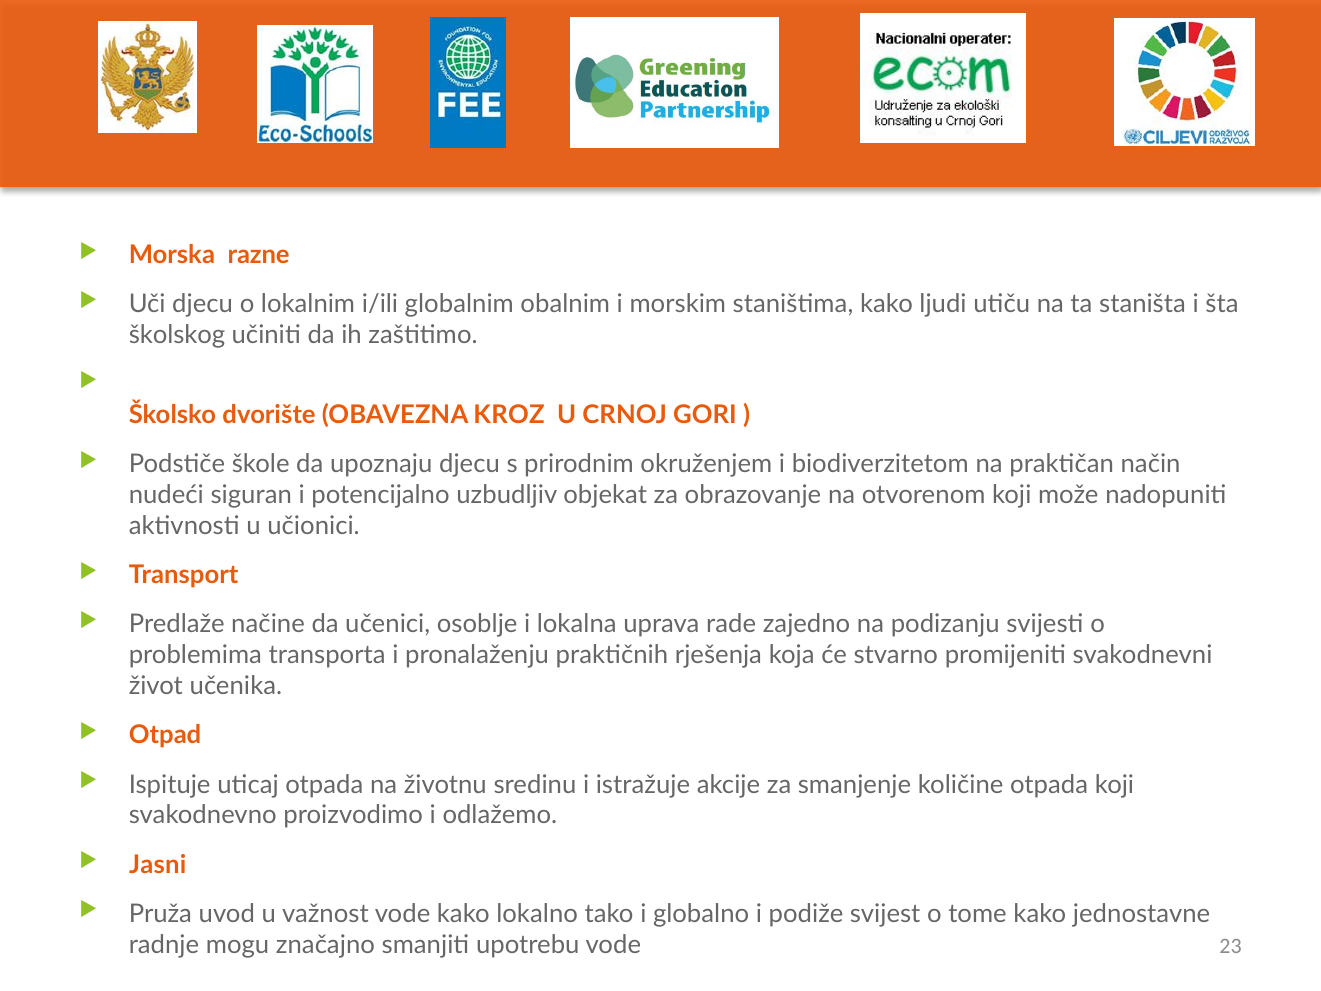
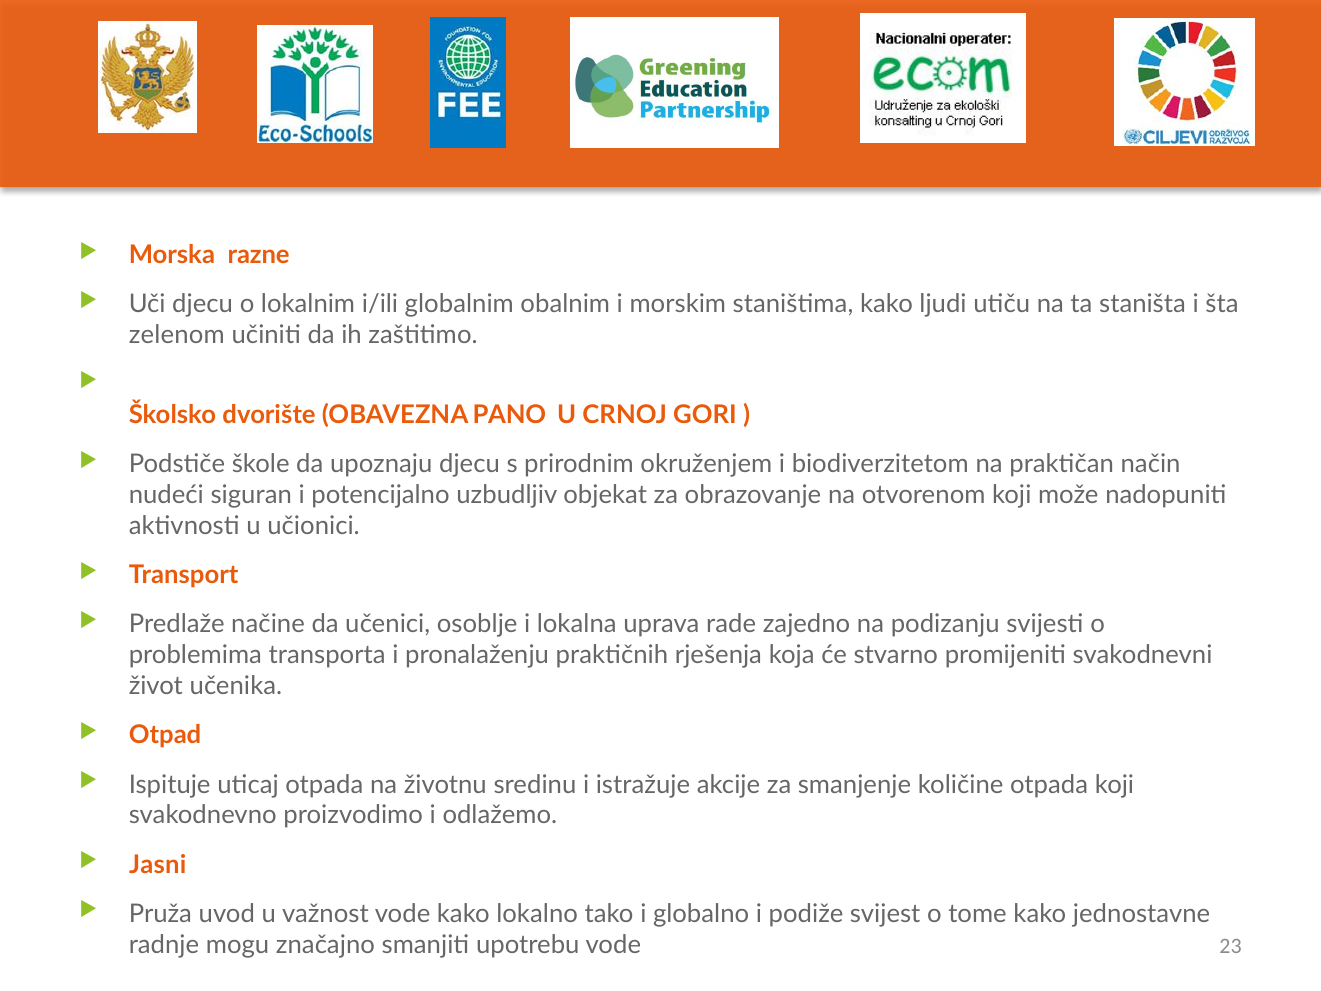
školskog: školskog -> zelenom (177, 335)
KROZ: KROZ -> PANO (509, 415)
